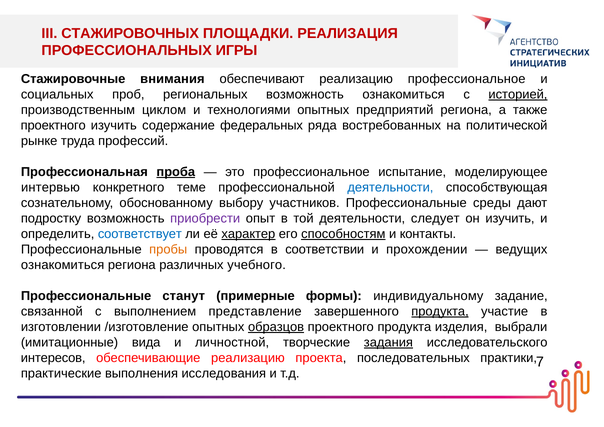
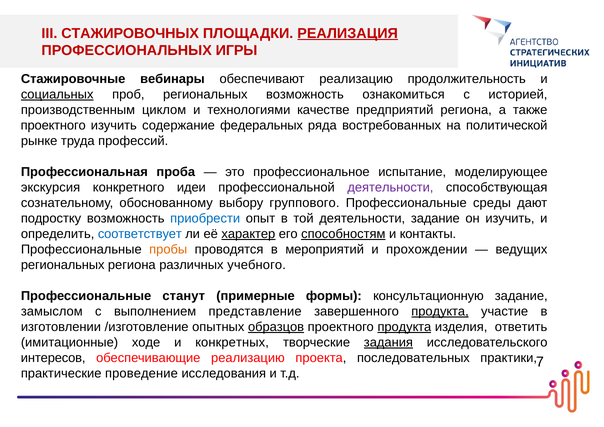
РЕАЛИЗАЦИЯ underline: none -> present (348, 33)
внимания: внимания -> вебинары (172, 79)
реализацию профессиональное: профессиональное -> продолжительность (467, 79)
социальных underline: none -> present (57, 94)
историей underline: present -> none (518, 94)
технологиями опытных: опытных -> качестве (323, 110)
проба underline: present -> none (176, 172)
интервью: интервью -> экскурсия (51, 187)
теме: теме -> идеи (191, 187)
деятельности colour: blue -> purple (390, 187)
участников: участников -> группового (304, 203)
приобрести colour: purple -> blue (205, 218)
деятельности следует: следует -> задание (435, 218)
соответствии: соответствии -> мероприятий (325, 249)
ознакомиться: ознакомиться -> региональных (63, 265)
индивидуальному: индивидуальному -> консультационную (428, 296)
связанной: связанной -> замыслом (52, 311)
продукта underline: none -> present (404, 327)
выбрали: выбрали -> ответить (521, 327)
вида: вида -> ходе (146, 342)
личностной: личностной -> конкретных (232, 342)
выполнения: выполнения -> проведение (141, 373)
